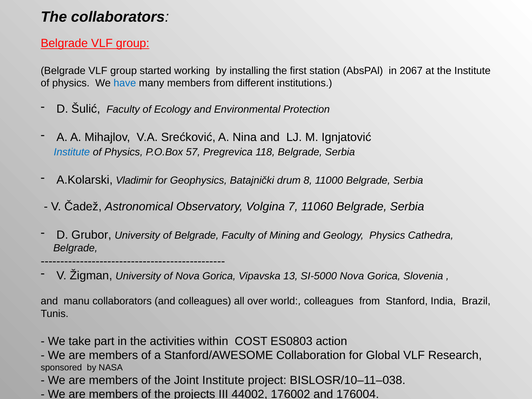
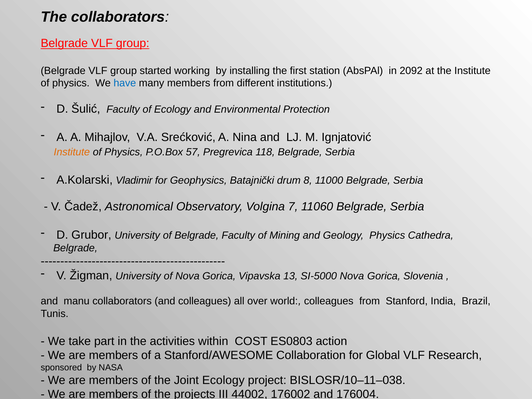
2067: 2067 -> 2092 (411, 71)
Institute colour: blue -> orange (72, 152)
Joint Institute: Institute -> Ecology (223, 380)
